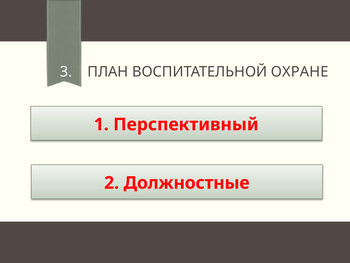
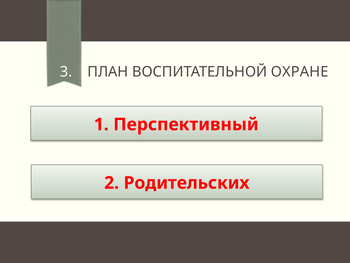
Должностные: Должностные -> Родительских (187, 183)
